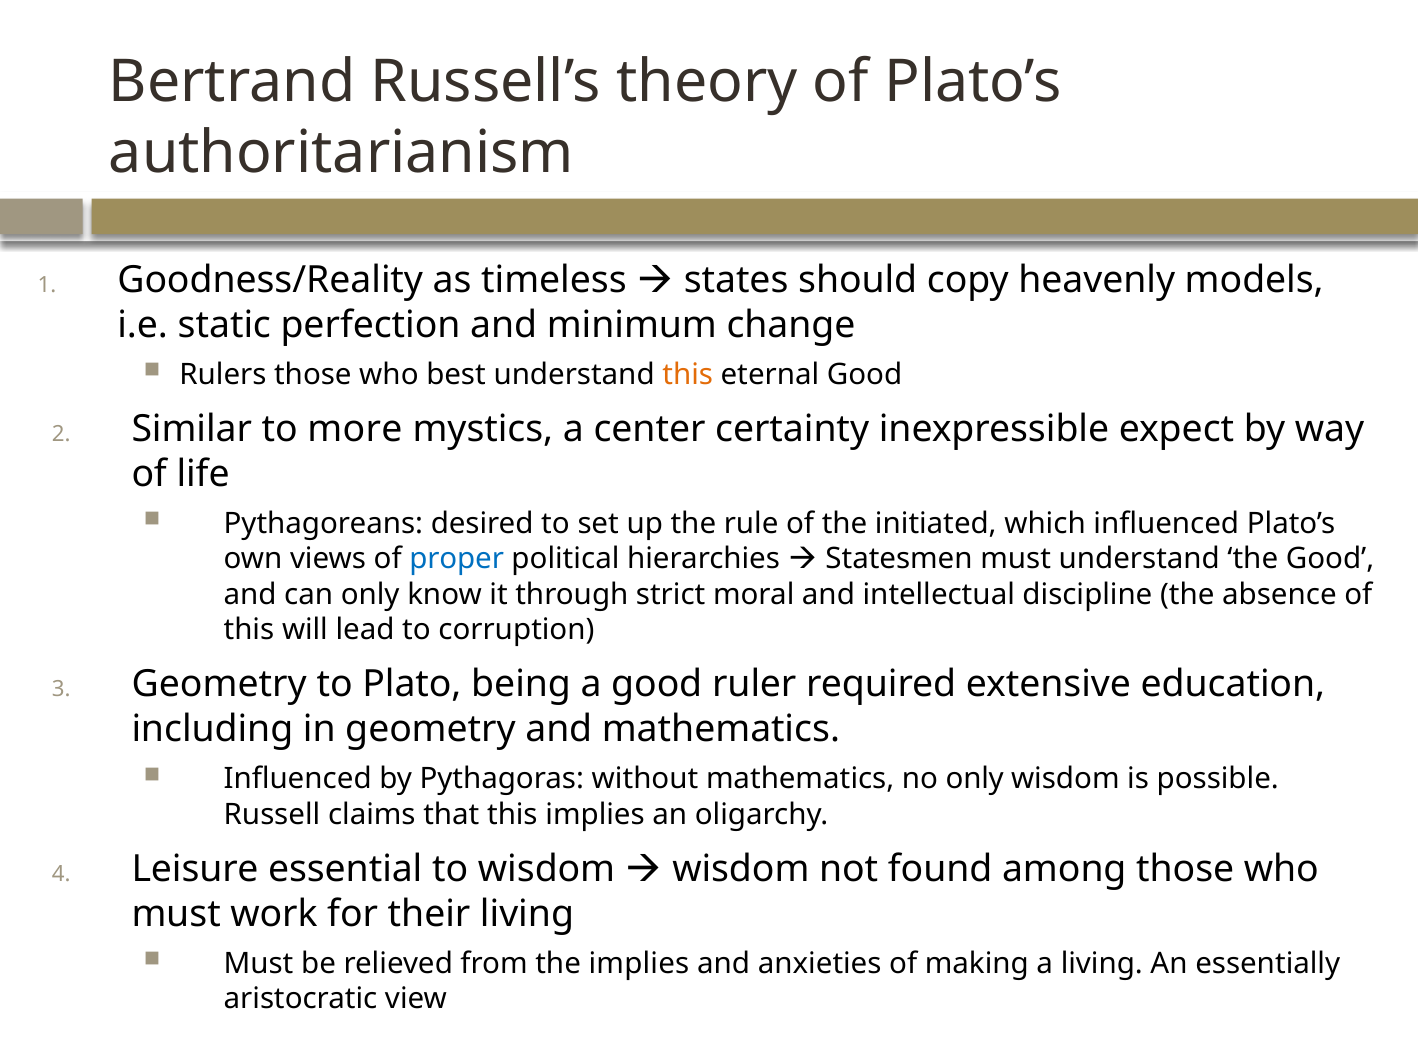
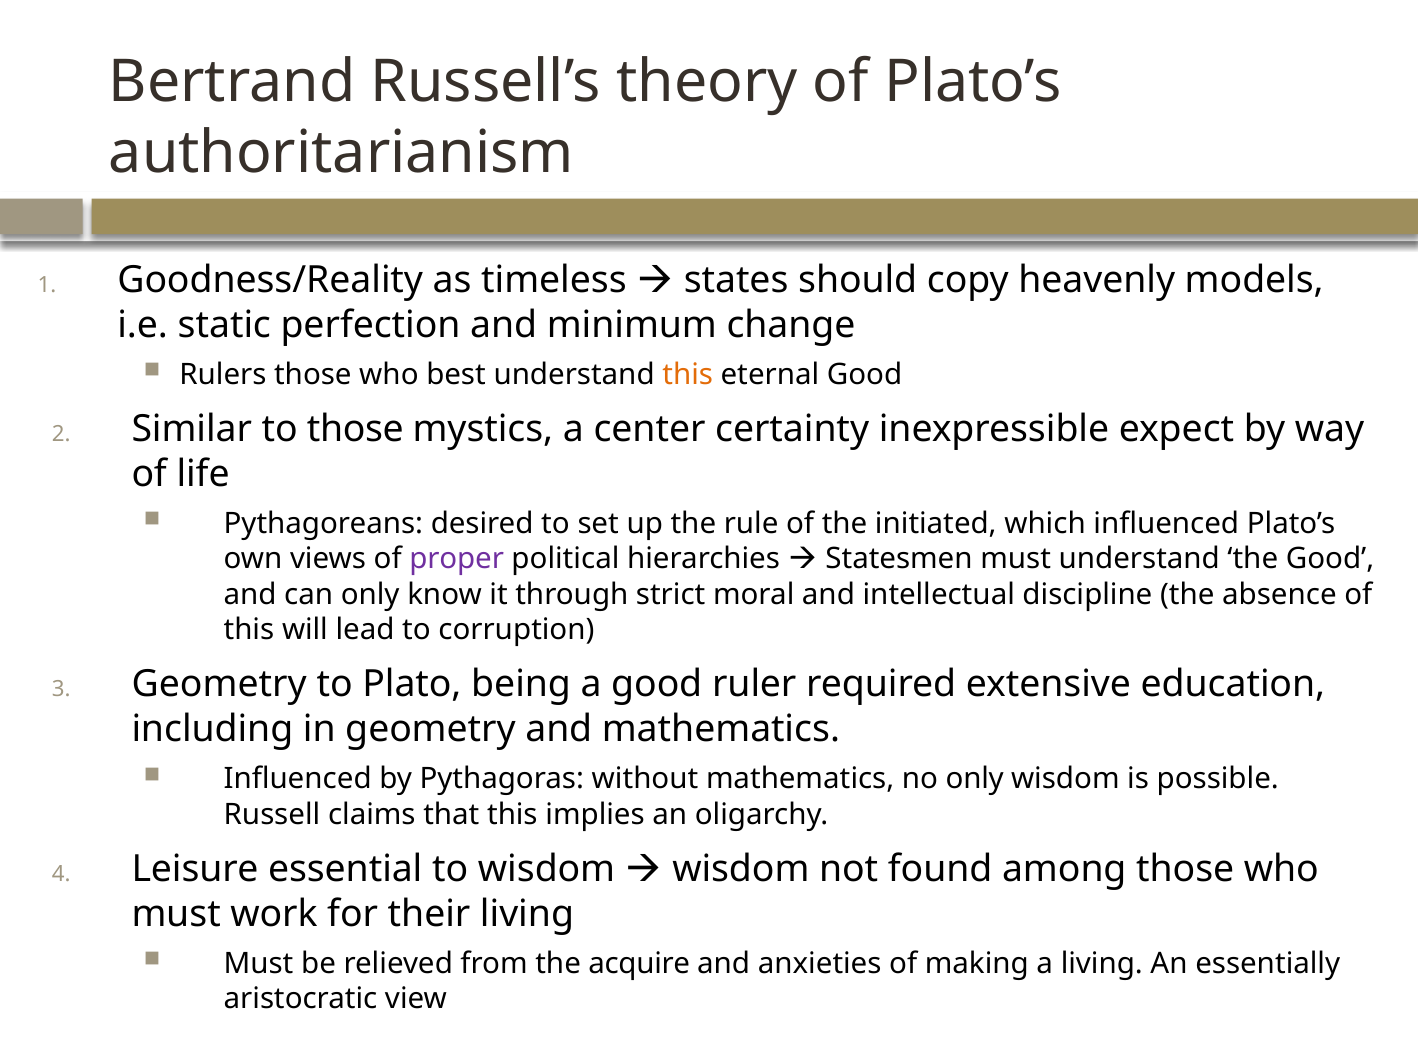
to more: more -> those (355, 429)
proper colour: blue -> purple (457, 559)
the implies: implies -> acquire (639, 963)
